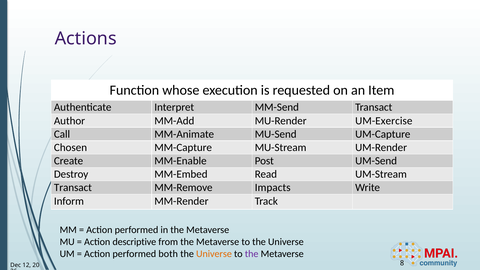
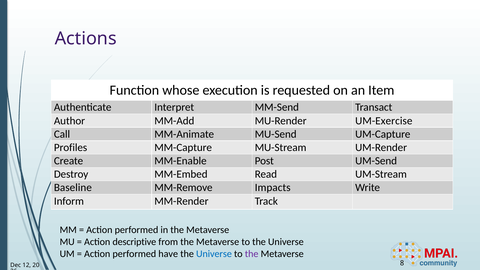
Chosen: Chosen -> Profiles (71, 148)
Transact: Transact -> Baseline (73, 188)
both: both -> have (168, 254)
Universe colour: orange -> blue (214, 254)
